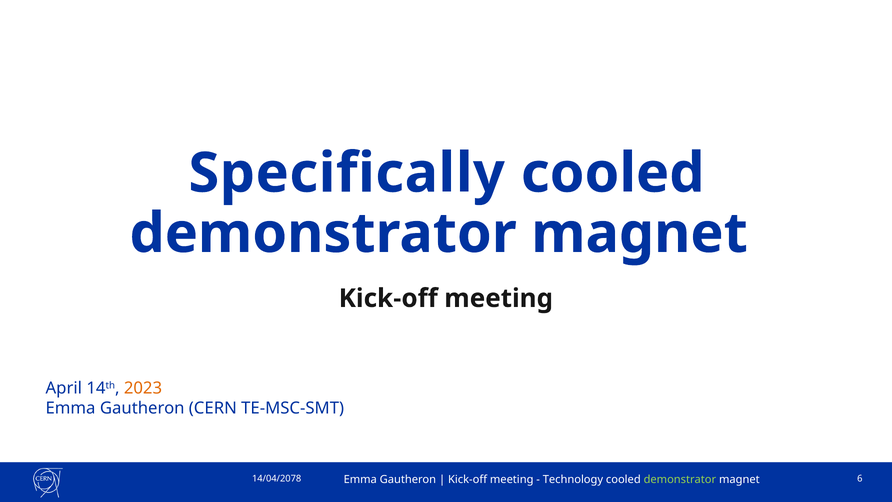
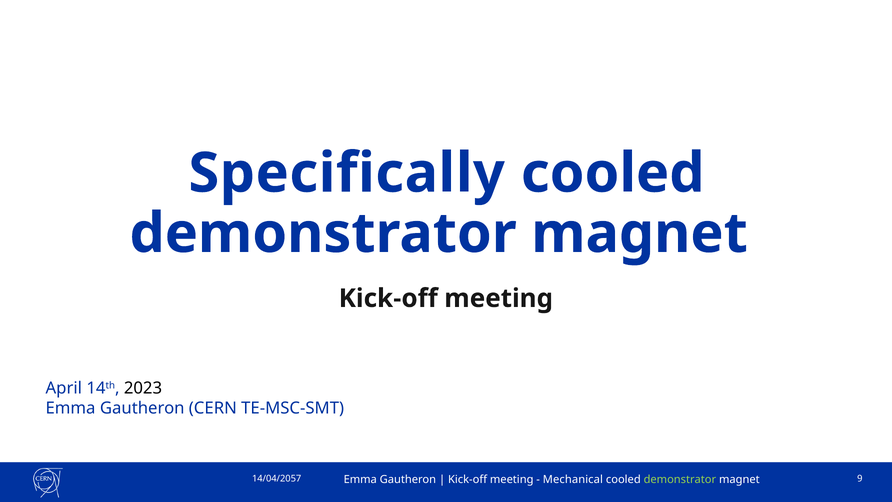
2023 colour: orange -> black (143, 388)
14/04/2078: 14/04/2078 -> 14/04/2057 (277, 479)
Technology: Technology -> Mechanical (573, 479)
6: 6 -> 9 (860, 478)
